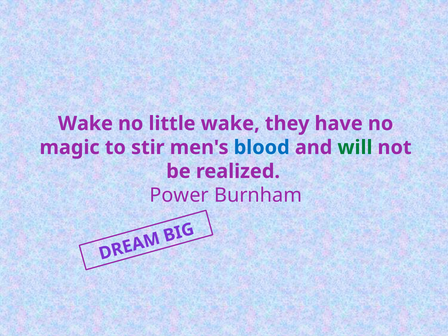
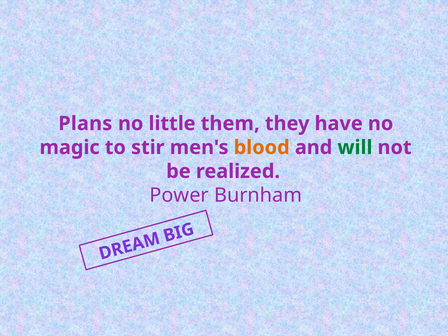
Wake: Wake -> Plans (85, 124)
little wake: wake -> them (230, 124)
blood colour: blue -> orange (262, 147)
